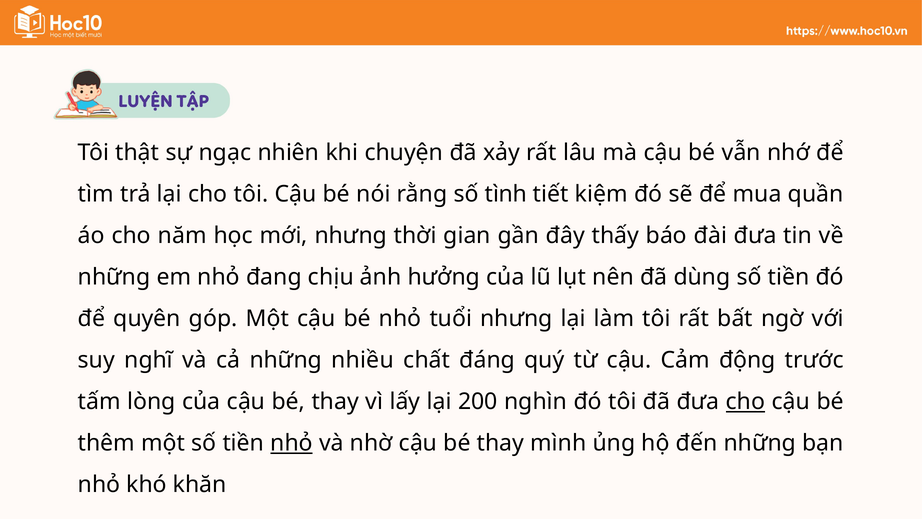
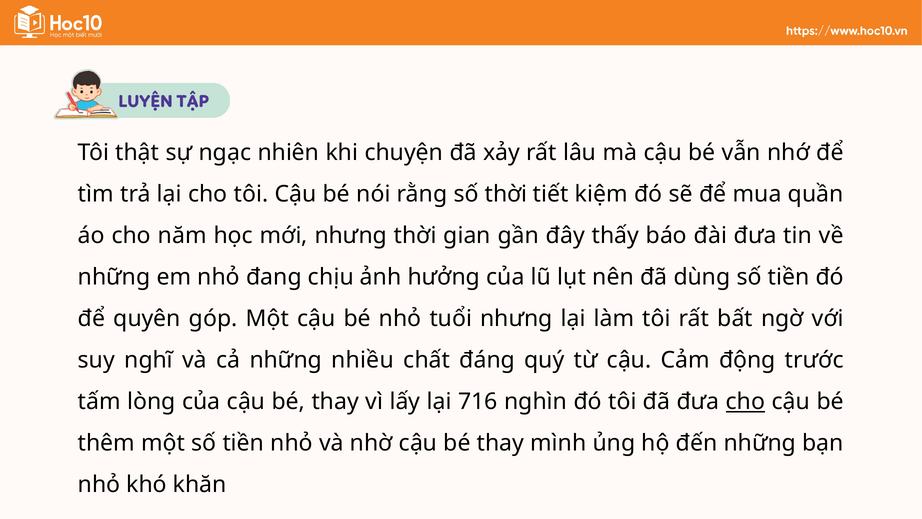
số tình: tình -> thời (506, 194)
200: 200 -> 716 (478, 402)
nhỏ underline: present -> none (292, 443)
